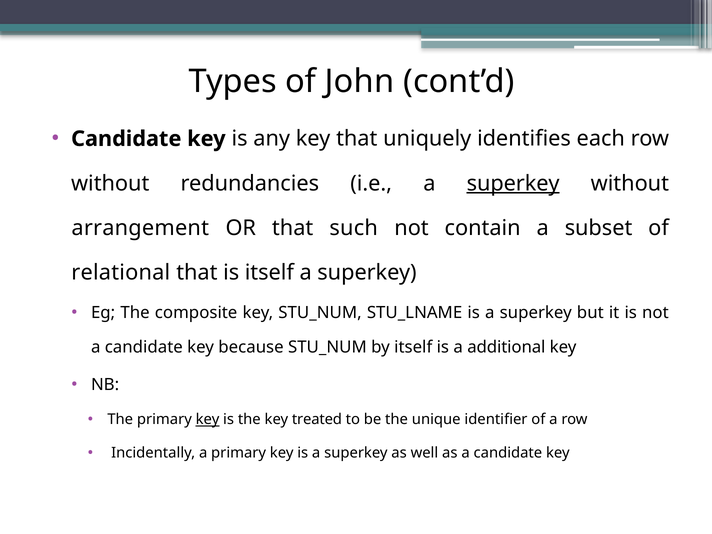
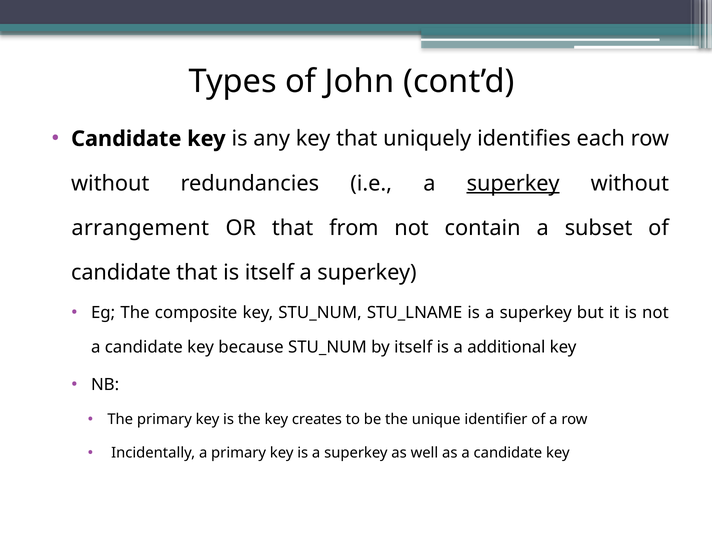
such: such -> from (354, 228)
relational: relational -> candidate (121, 272)
key underline: present -> none (208, 420)
treated: treated -> creates (317, 420)
